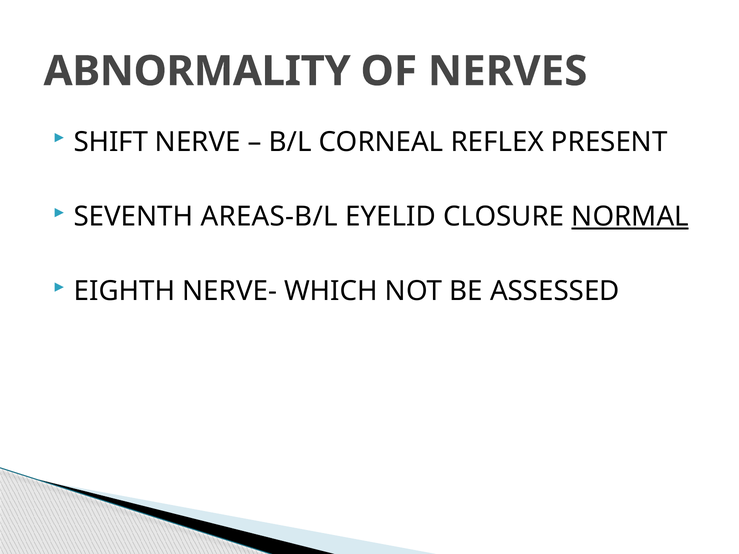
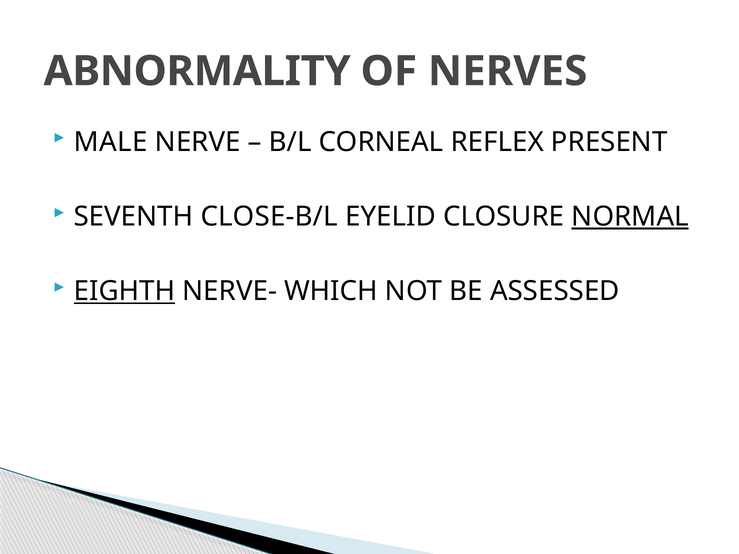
SHIFT: SHIFT -> MALE (111, 142)
AREAS-B/L: AREAS-B/L -> CLOSE-B/L (269, 217)
EIGHTH underline: none -> present (125, 291)
